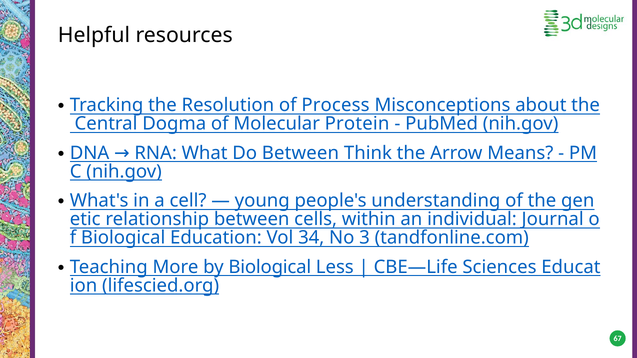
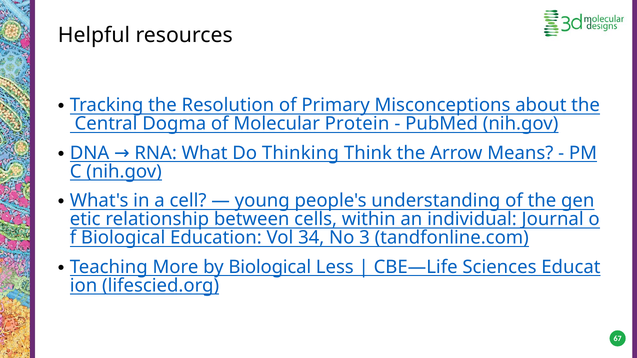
Process: Process -> Primary (336, 105)
Do Between: Between -> Thinking (300, 153)
